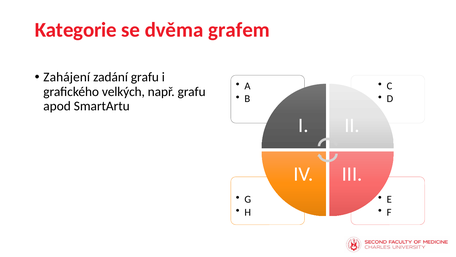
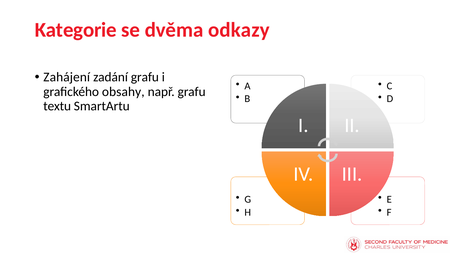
grafem: grafem -> odkazy (239, 30)
velkých: velkých -> obsahy (123, 91)
apod: apod -> textu (57, 106)
